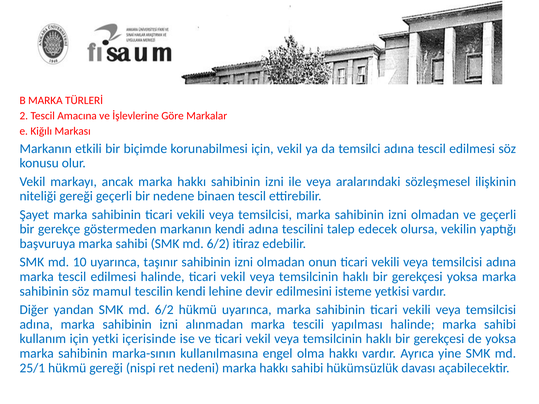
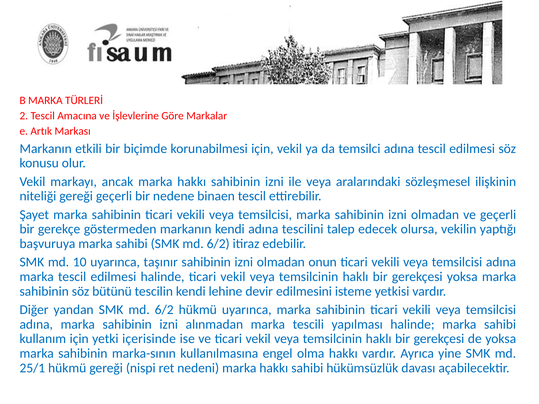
Kiğılı: Kiğılı -> Artık (41, 131)
mamul: mamul -> bütünü (112, 291)
